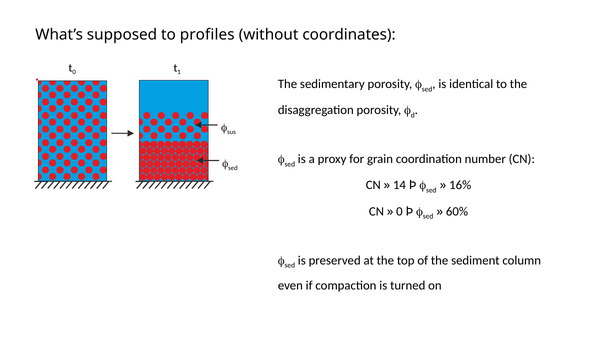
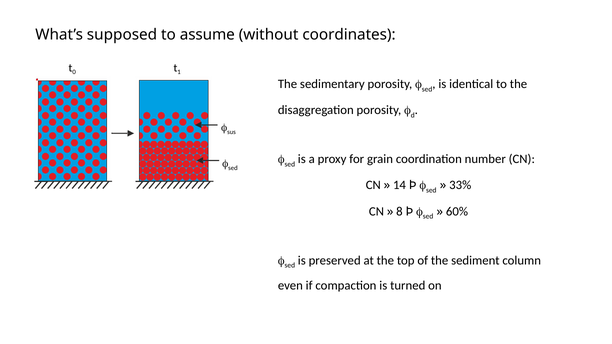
profiles: profiles -> assume (207, 35)
16%: 16% -> 33% (460, 185)
0: 0 -> 8 (399, 211)
